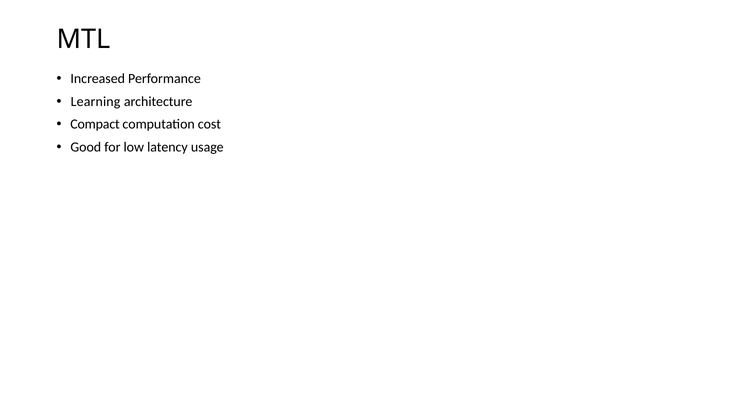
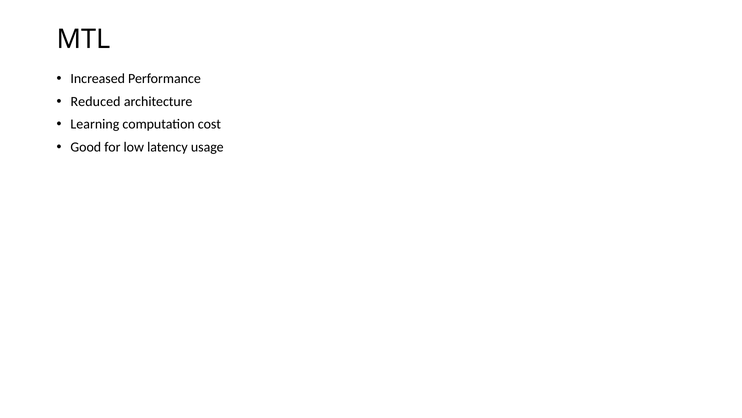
Learning: Learning -> Reduced (96, 101)
Compact: Compact -> Learning (95, 124)
